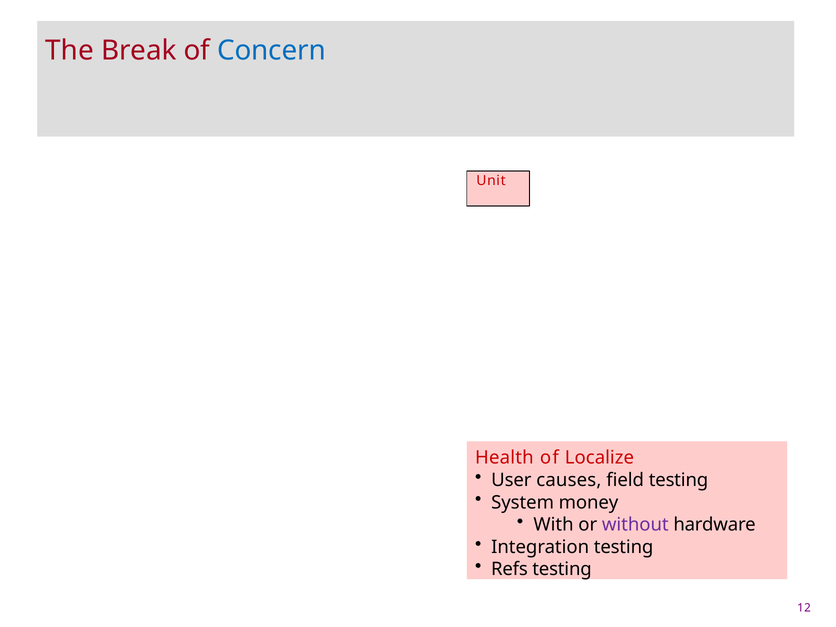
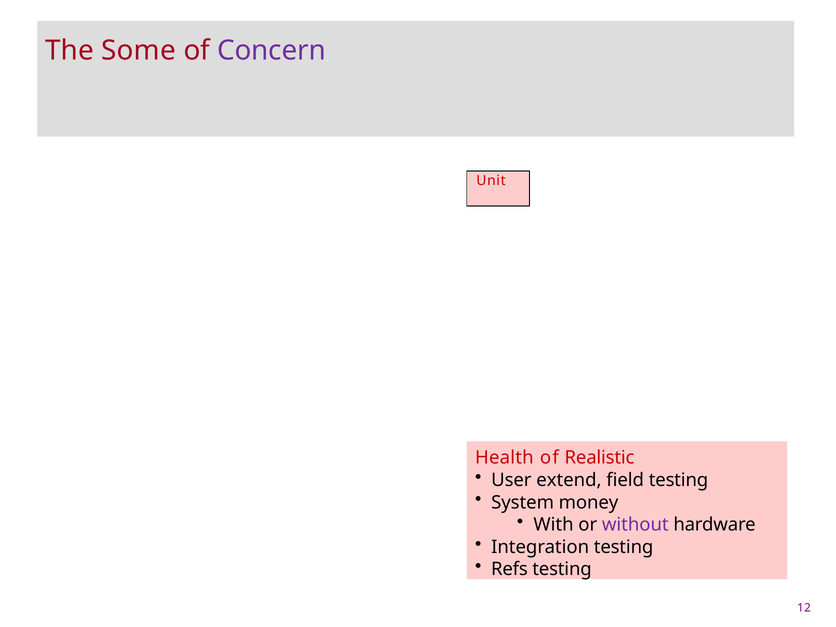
Break: Break -> Some (139, 51)
Concern colour: blue -> purple (272, 51)
Localize: Localize -> Realistic (600, 458)
causes: causes -> extend (569, 480)
